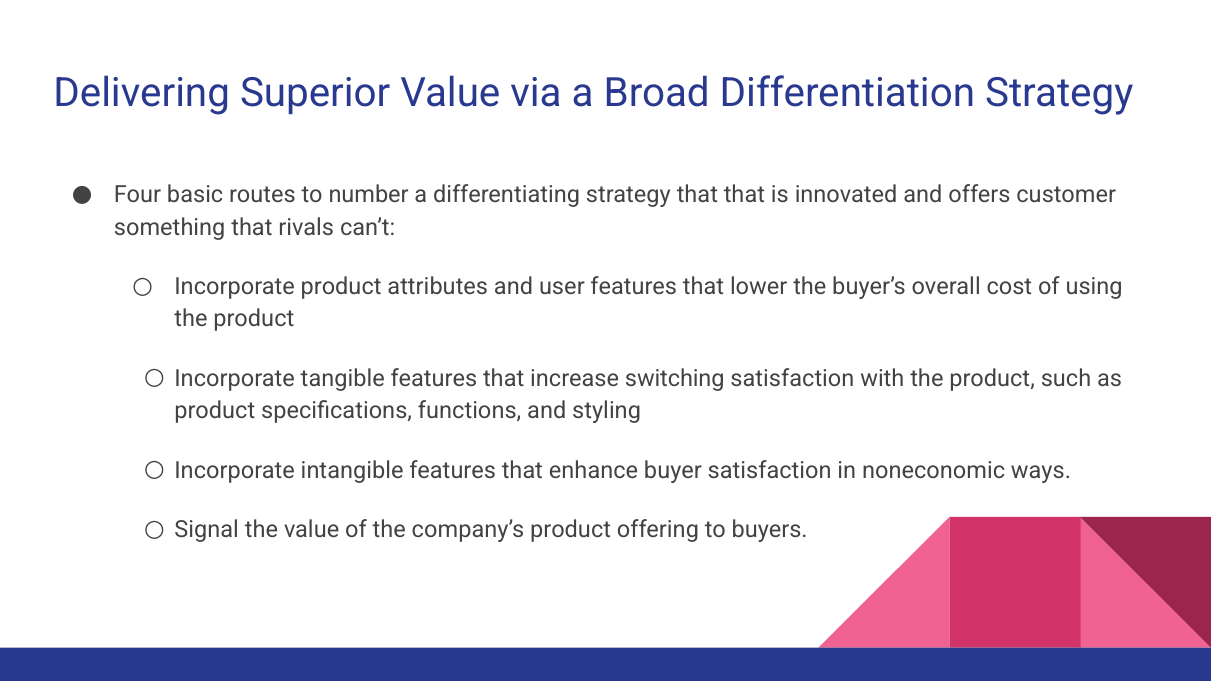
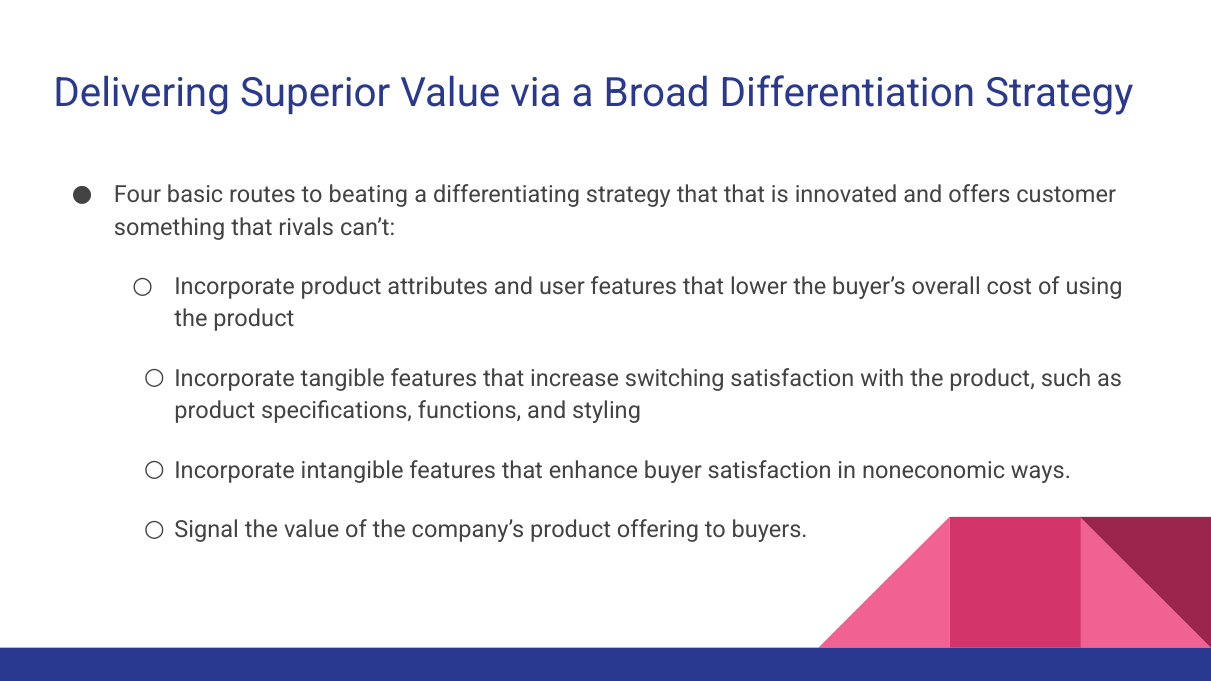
number: number -> beating (368, 195)
